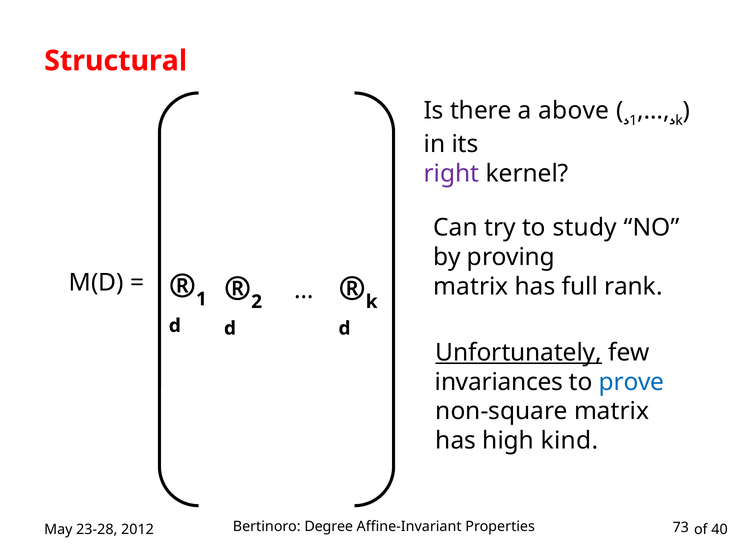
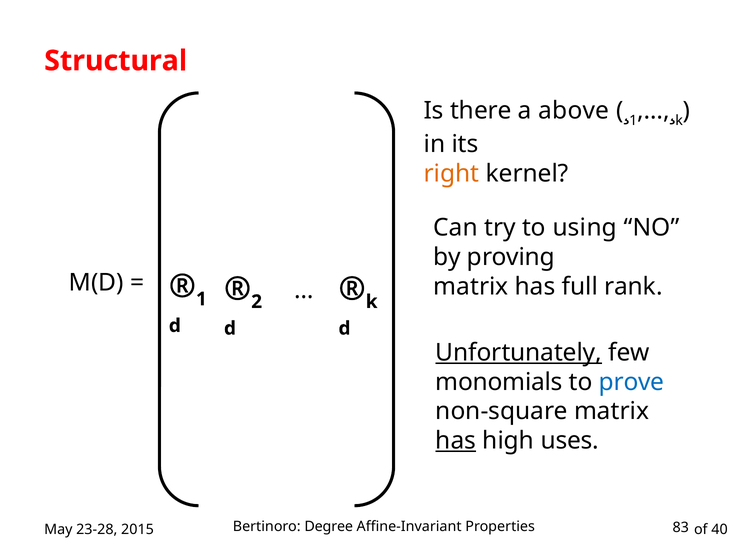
right colour: purple -> orange (451, 174)
study: study -> using (585, 228)
invariances: invariances -> monomials (499, 382)
has underline: none -> present (456, 441)
kind: kind -> uses (570, 441)
73: 73 -> 83 (681, 527)
2012: 2012 -> 2015 (137, 530)
